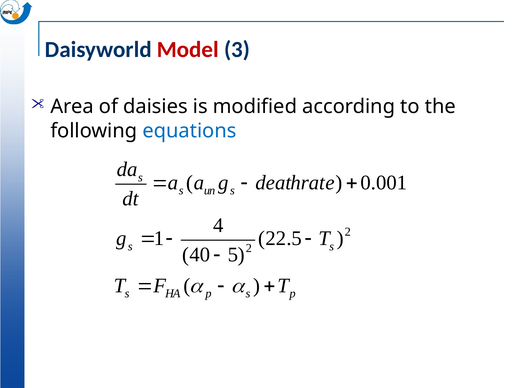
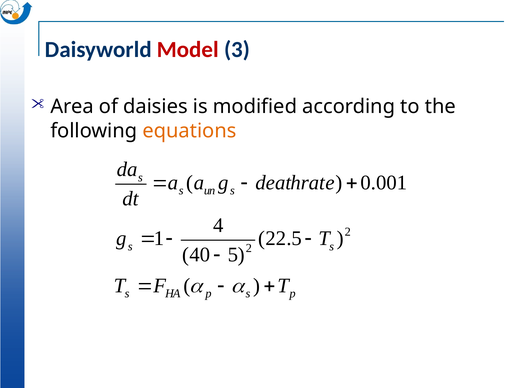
equations colour: blue -> orange (189, 131)
